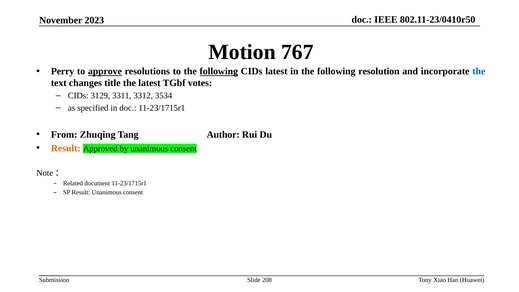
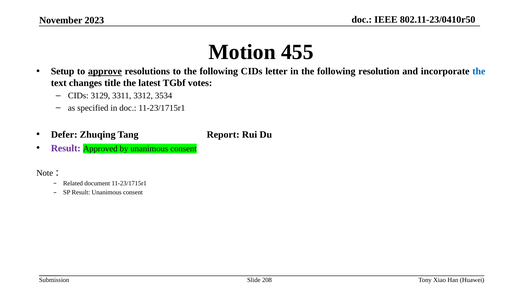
767: 767 -> 455 (297, 52)
Perry: Perry -> Setup (63, 71)
following underline: present -> none (219, 71)
CIDs latest: latest -> letter (276, 71)
From: From -> Defer (64, 135)
Author: Author -> Report (223, 135)
Result colour: orange -> purple (66, 148)
